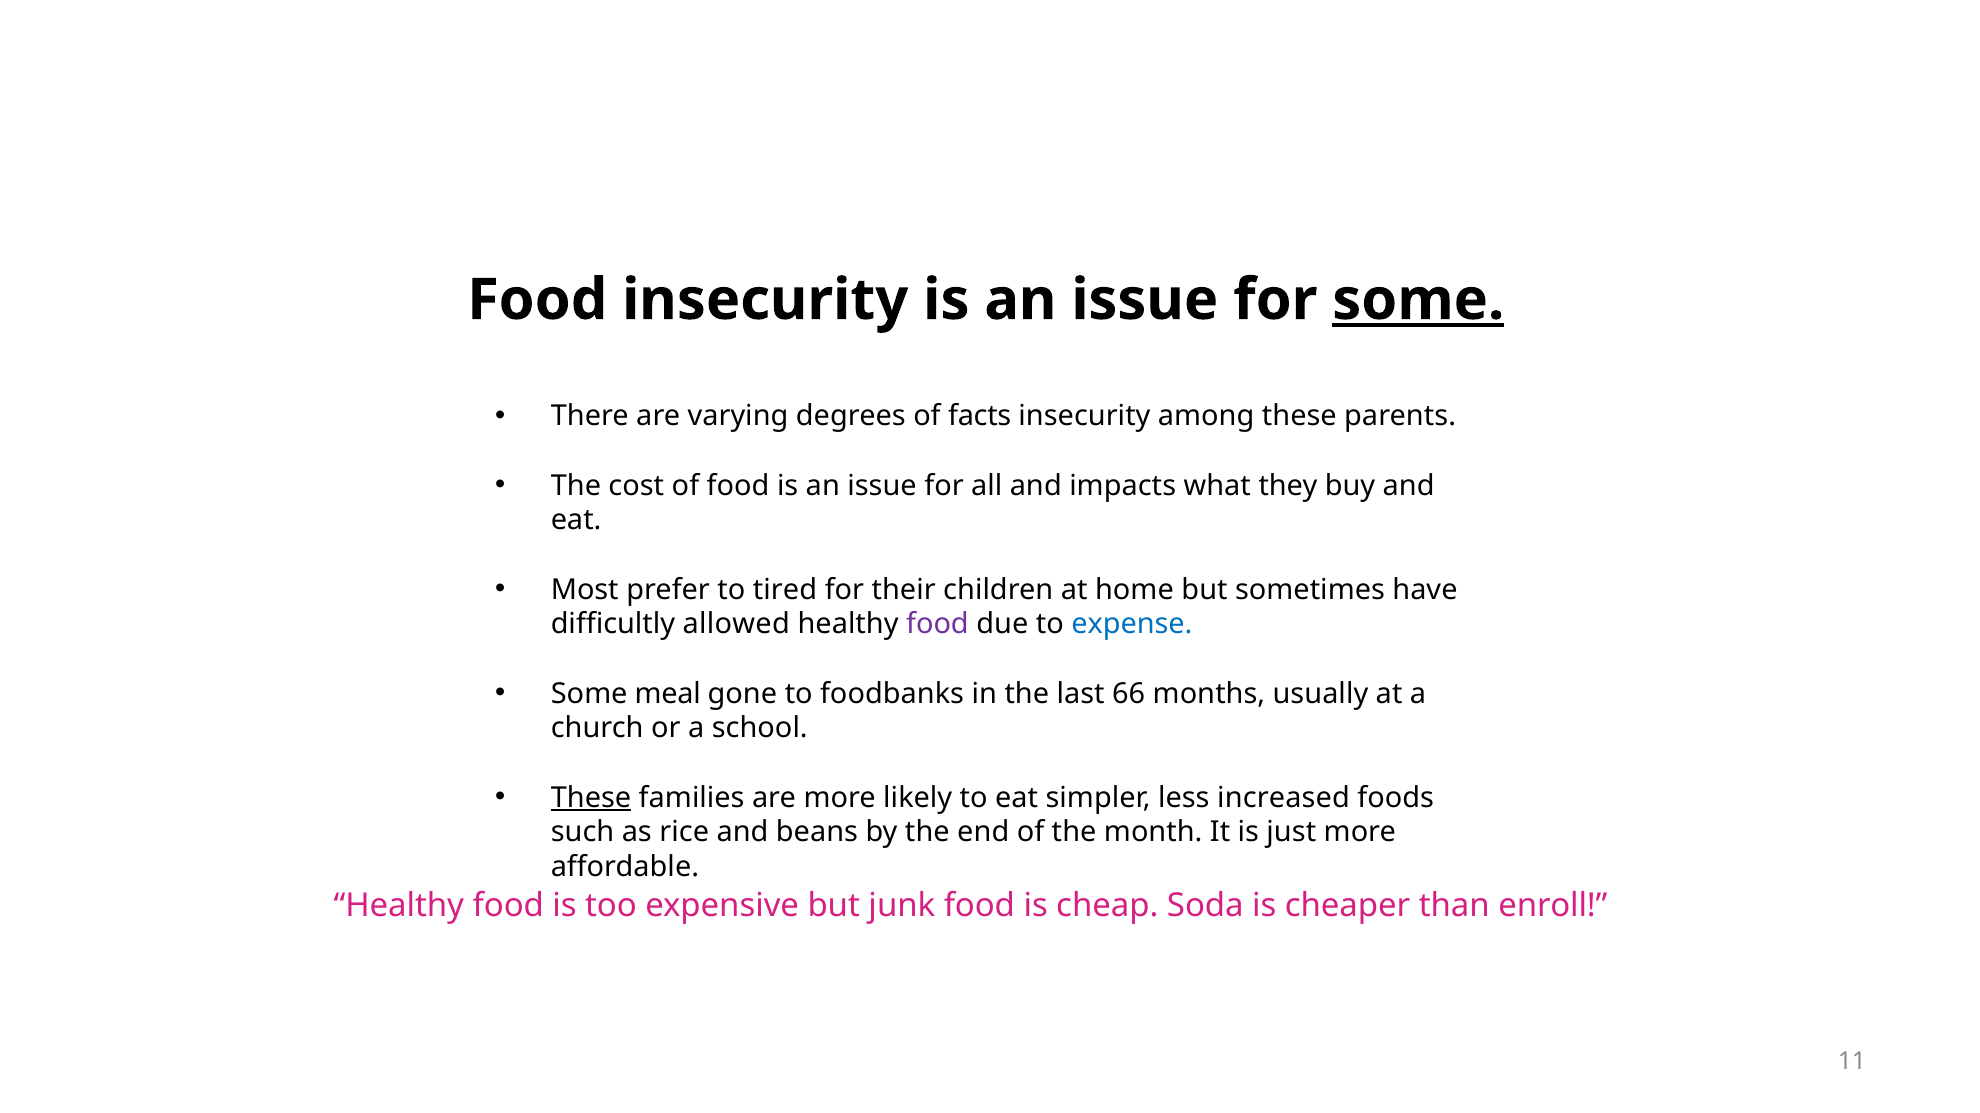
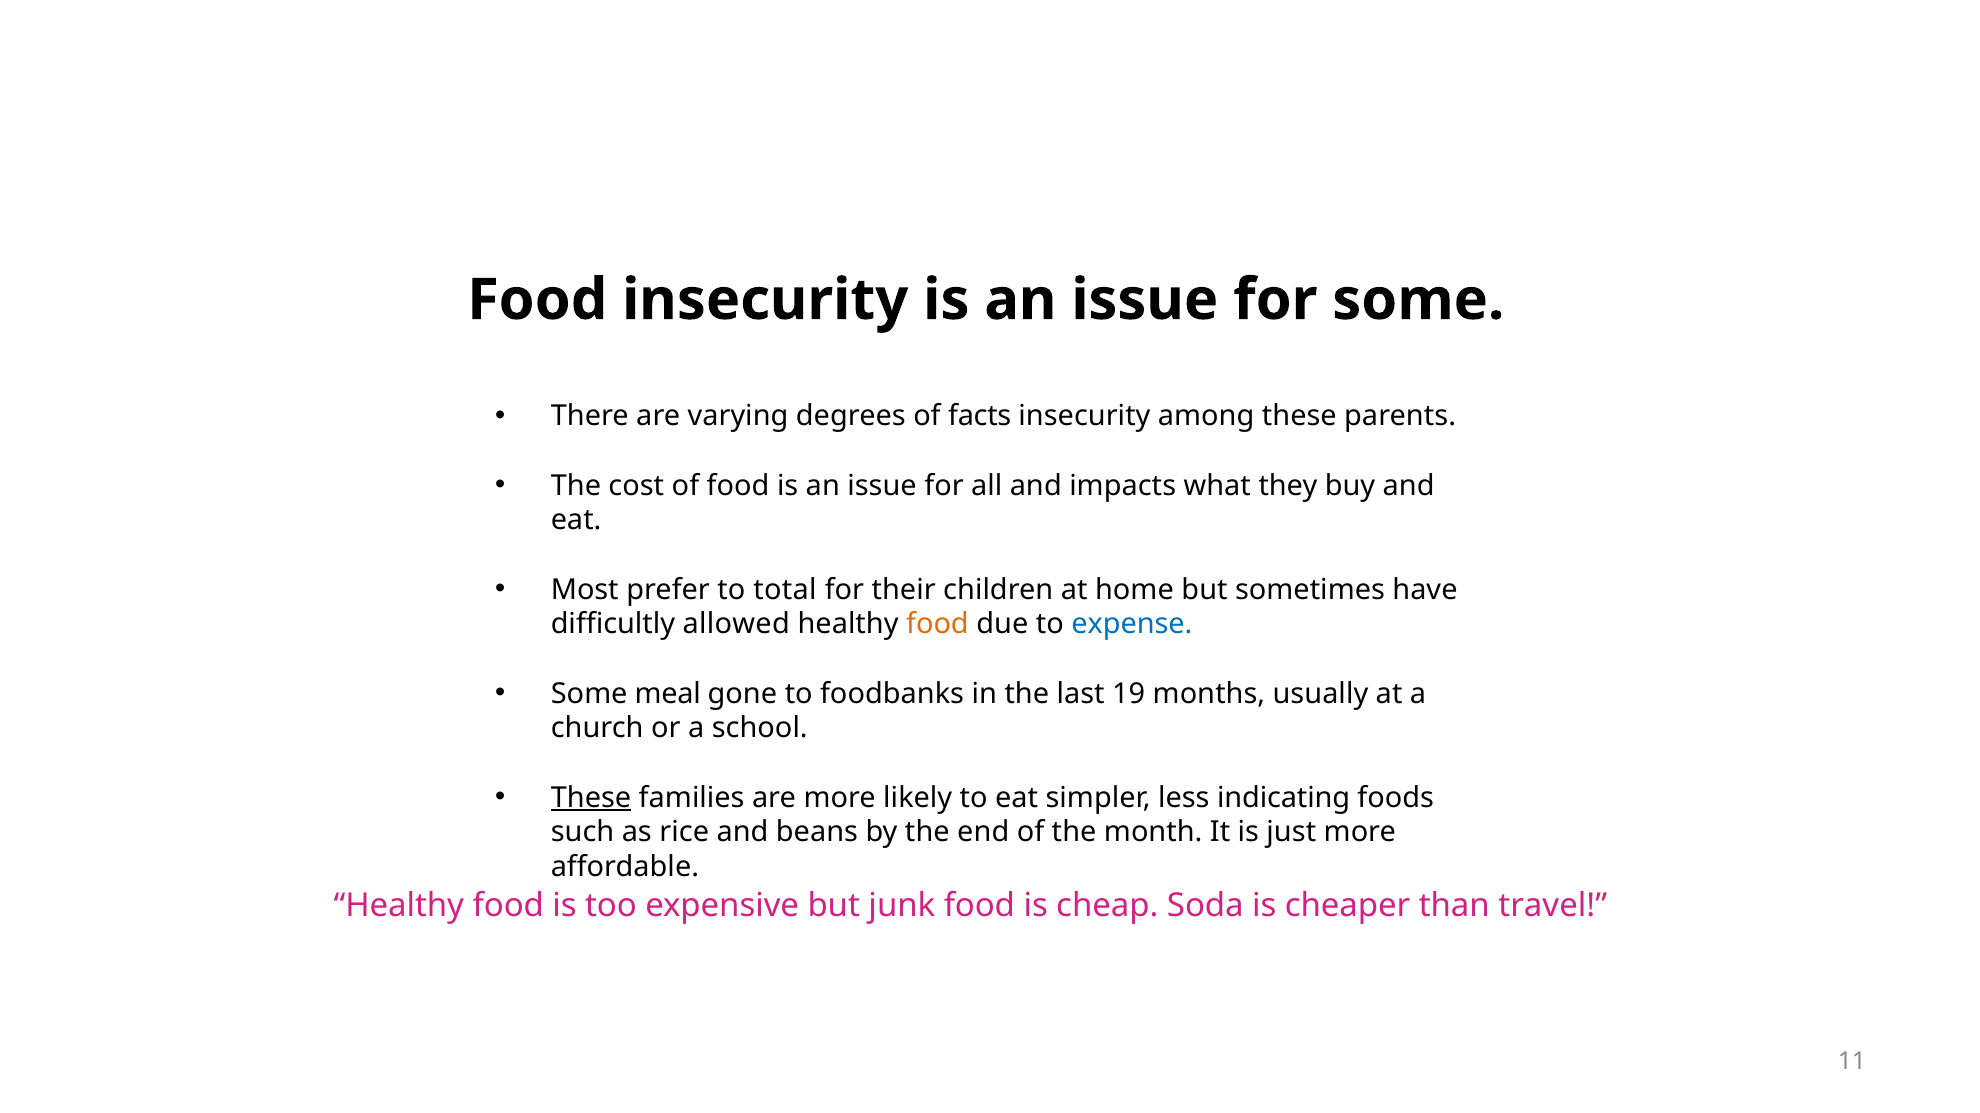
some underline: present -> none (1418, 300)
tired: tired -> total (785, 590)
food colour: purple -> orange (937, 625)
66: 66 -> 19 (1129, 694)
increased: increased -> indicating (1284, 798)
enroll: enroll -> travel (1553, 906)
